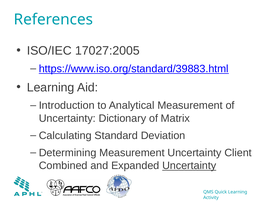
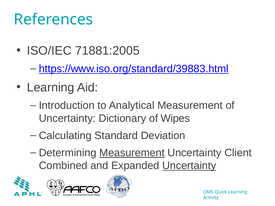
17027:2005: 17027:2005 -> 71881:2005 (107, 51)
Matrix: Matrix -> Wipes (175, 118)
Measurement underline: none -> present (132, 153)
